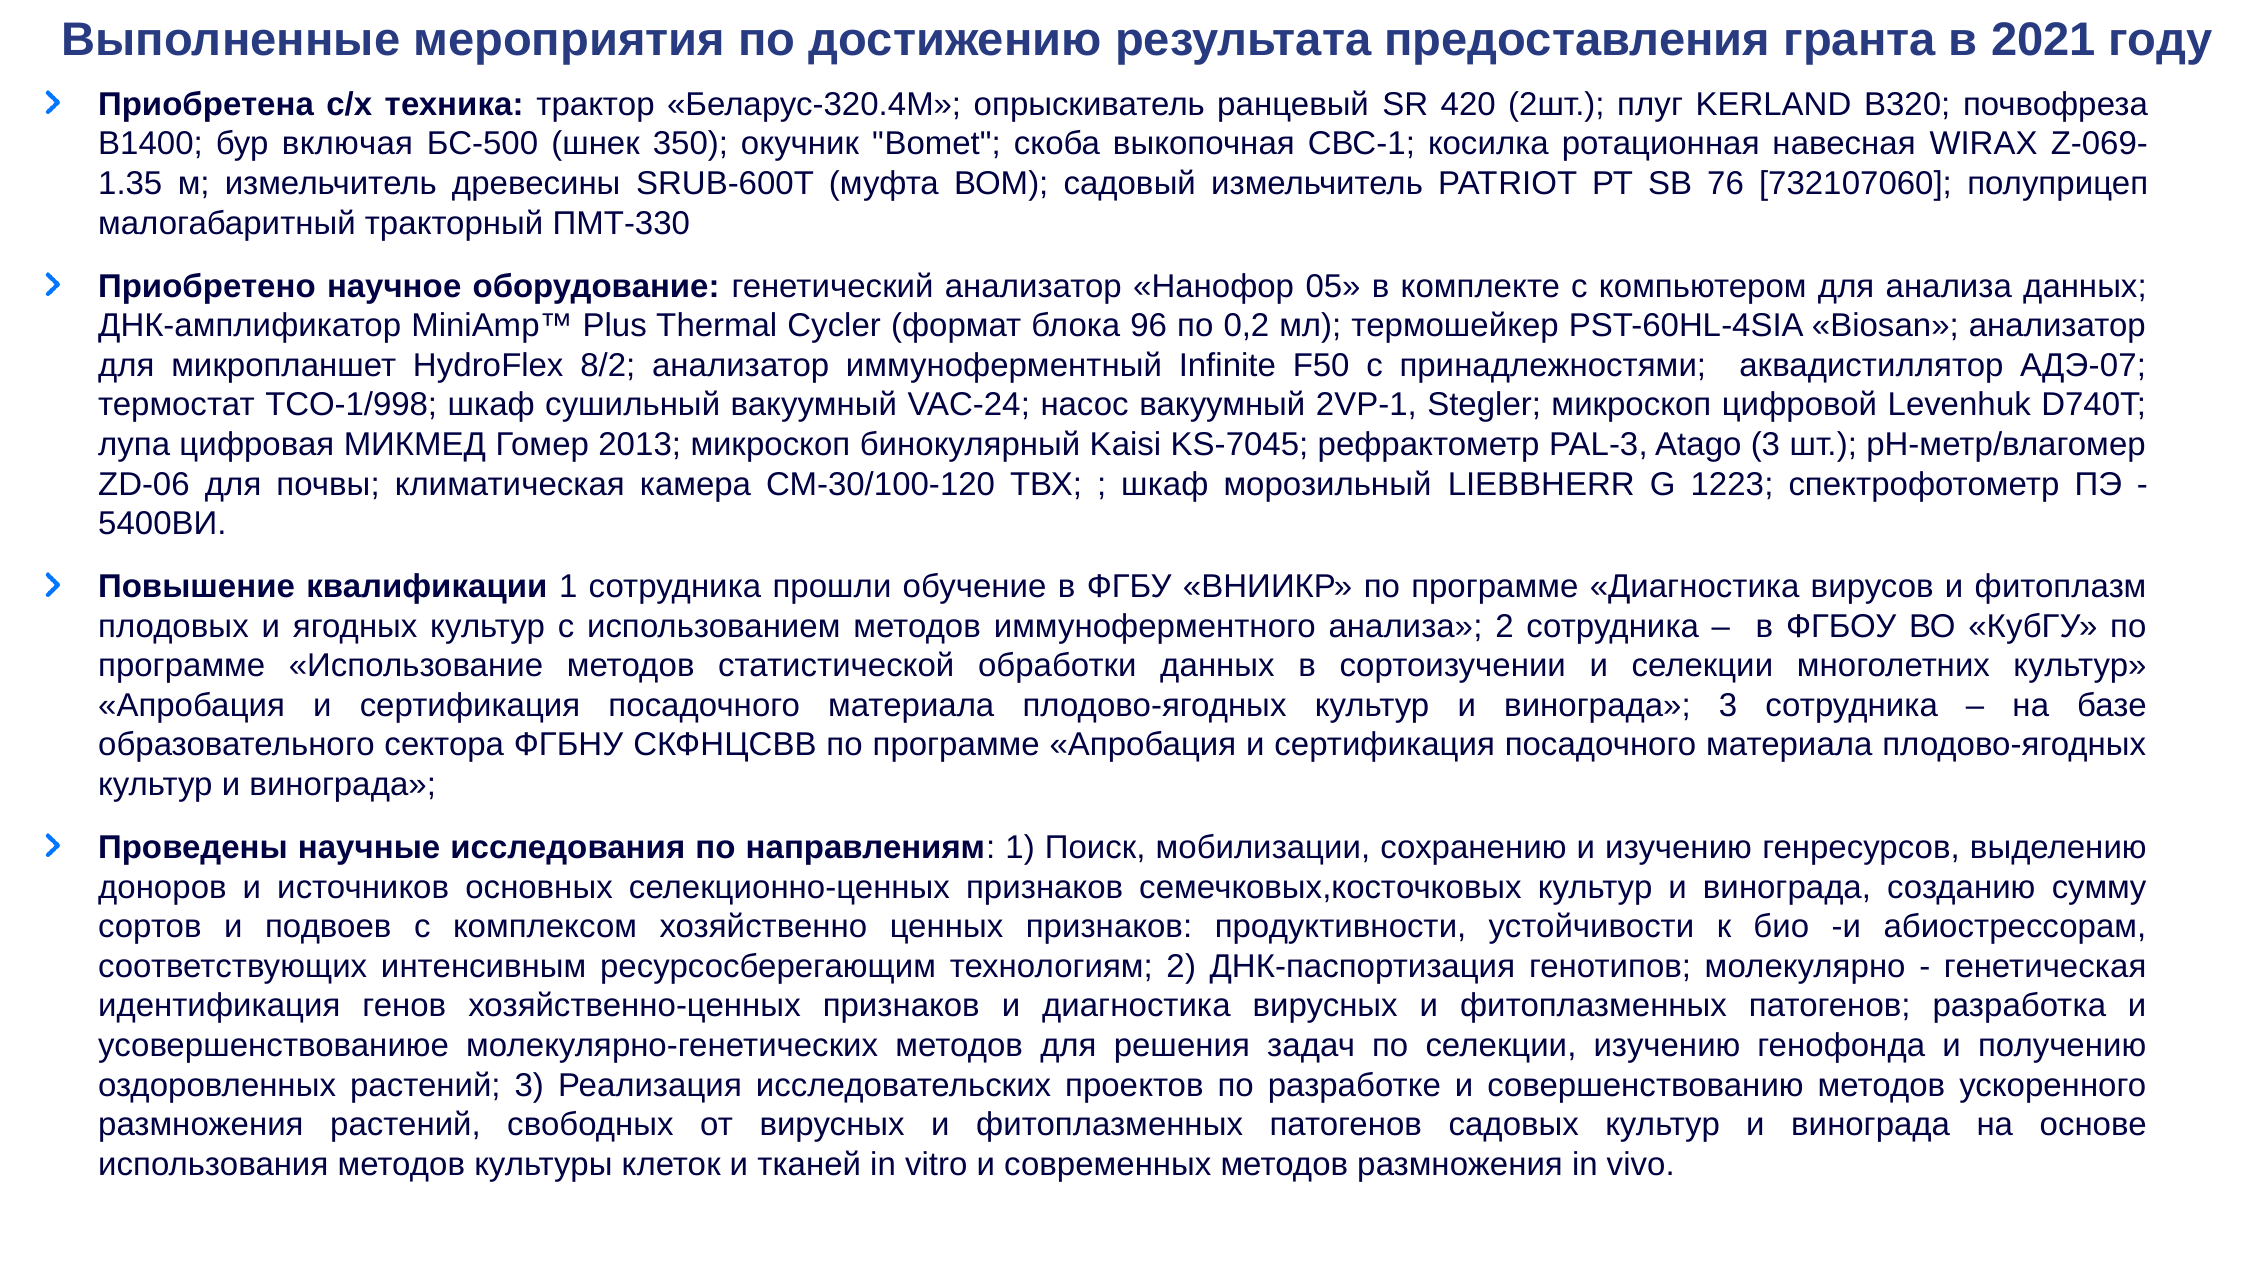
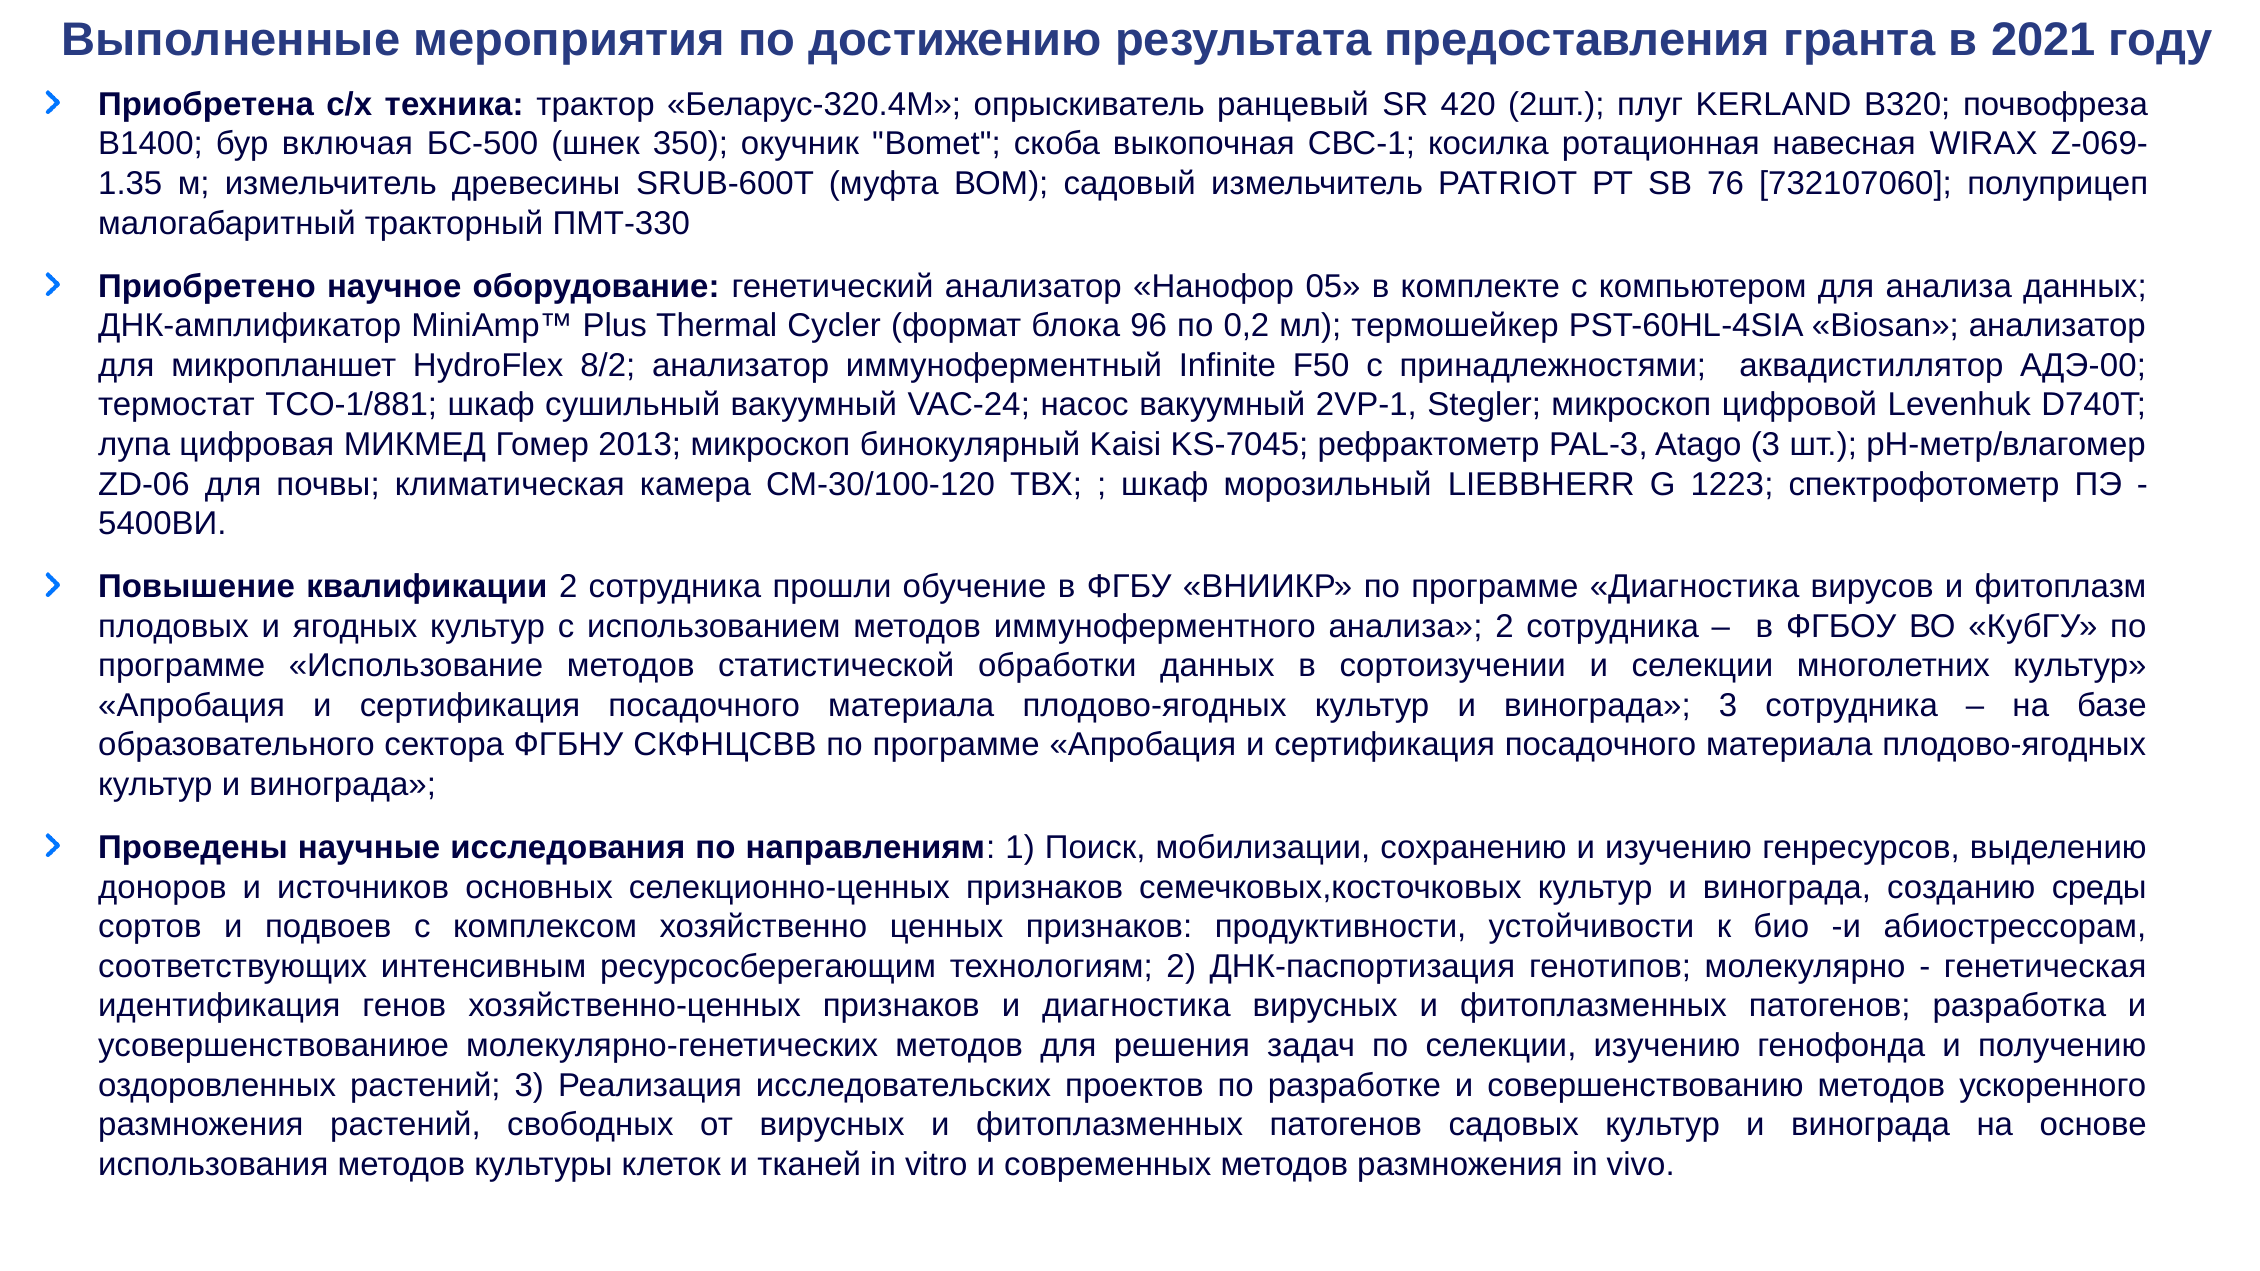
АДЭ-07: АДЭ-07 -> АДЭ-00 (2083, 366)
ТСО-1/998: ТСО-1/998 -> ТСО-1/881 (351, 405)
квалификации 1: 1 -> 2 (568, 587)
сумму: сумму -> среды (2099, 888)
